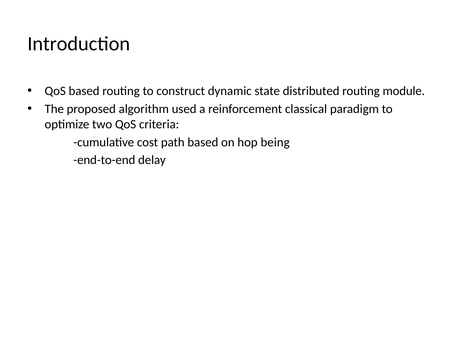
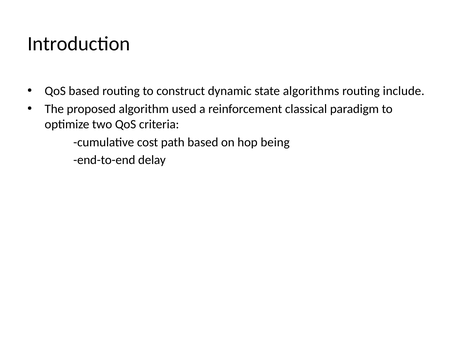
distributed: distributed -> algorithms (311, 91)
module: module -> include (404, 91)
